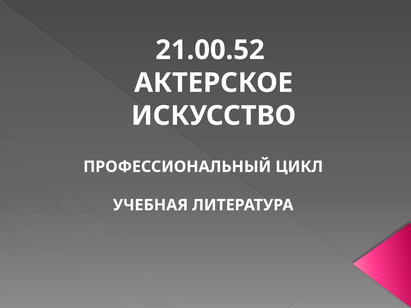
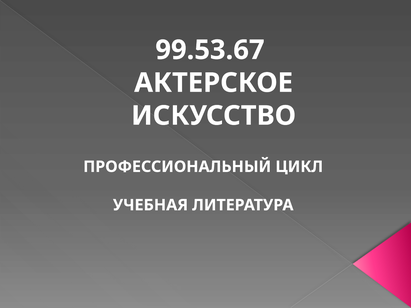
21.00.52: 21.00.52 -> 99.53.67 (210, 50)
